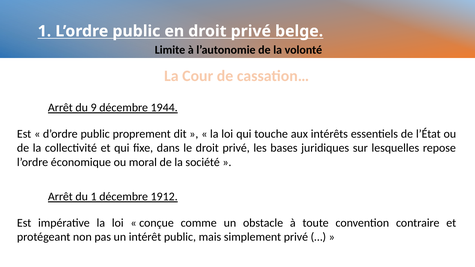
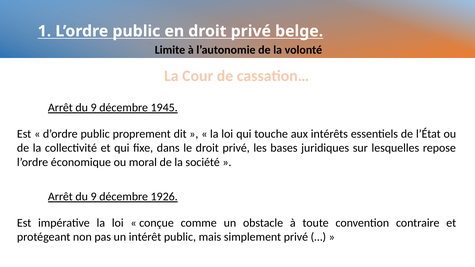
1944: 1944 -> 1945 (164, 108)
1: 1 -> 9 (94, 197)
1912: 1912 -> 1926 (164, 197)
